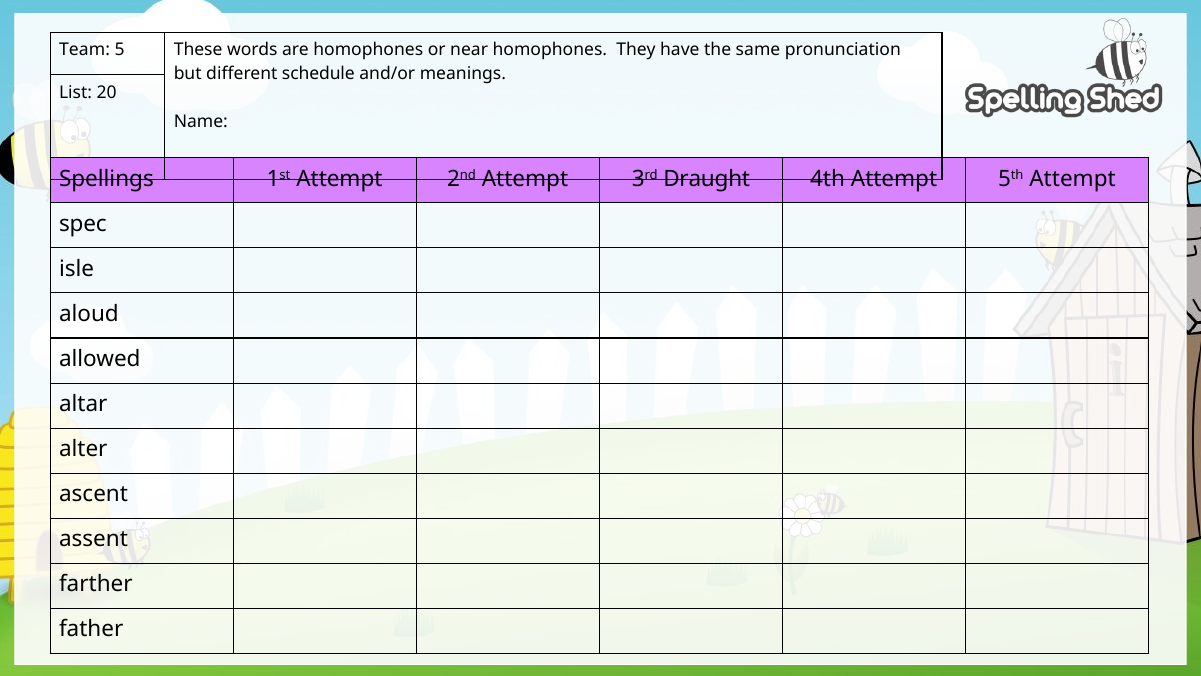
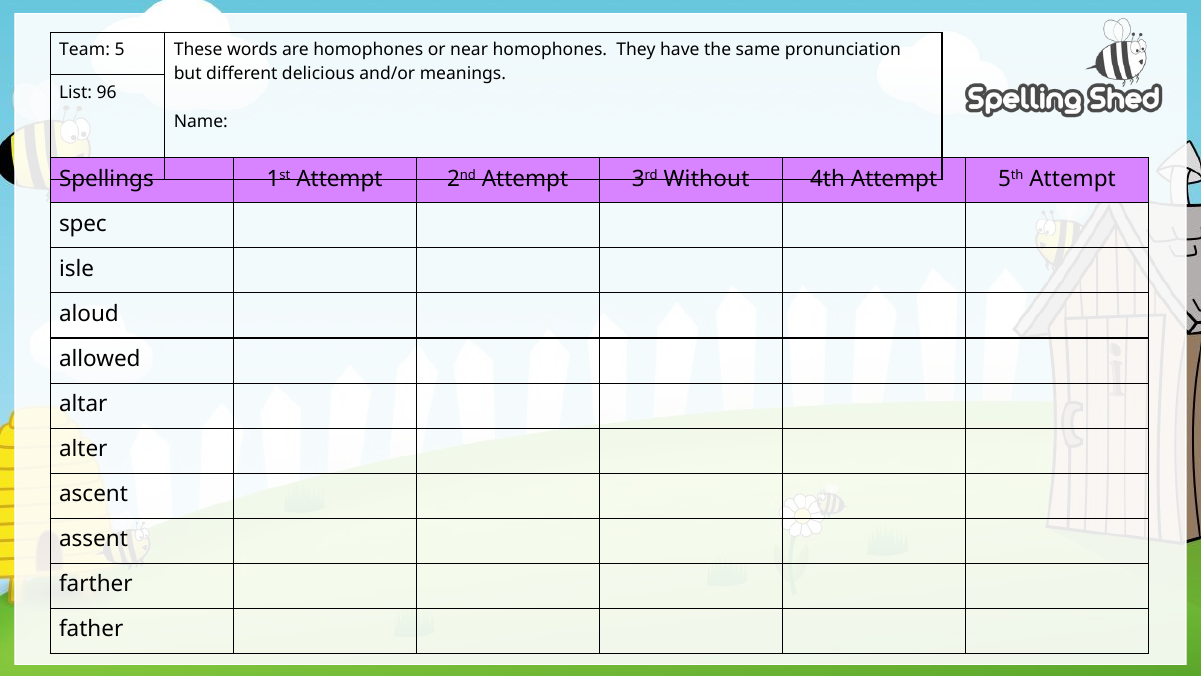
schedule: schedule -> delicious (318, 73)
20: 20 -> 96 (107, 92)
Draught: Draught -> Without (706, 179)
